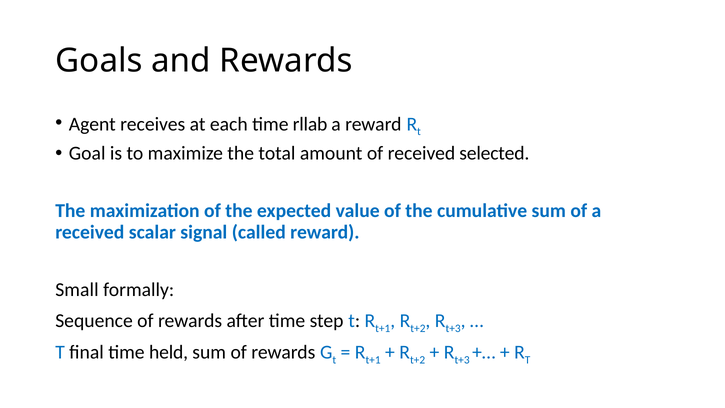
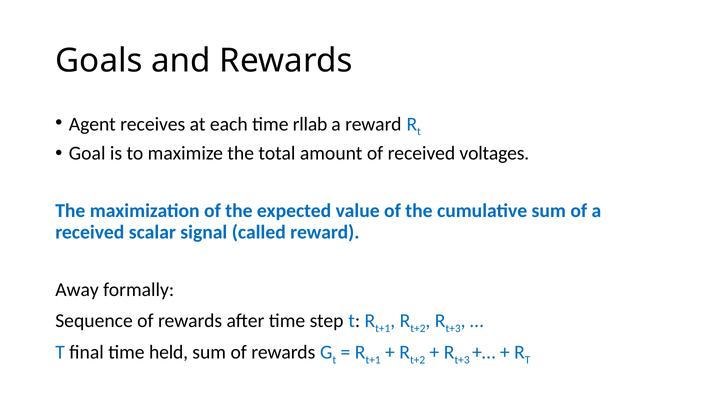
selected: selected -> voltages (494, 153)
Small: Small -> Away (77, 290)
